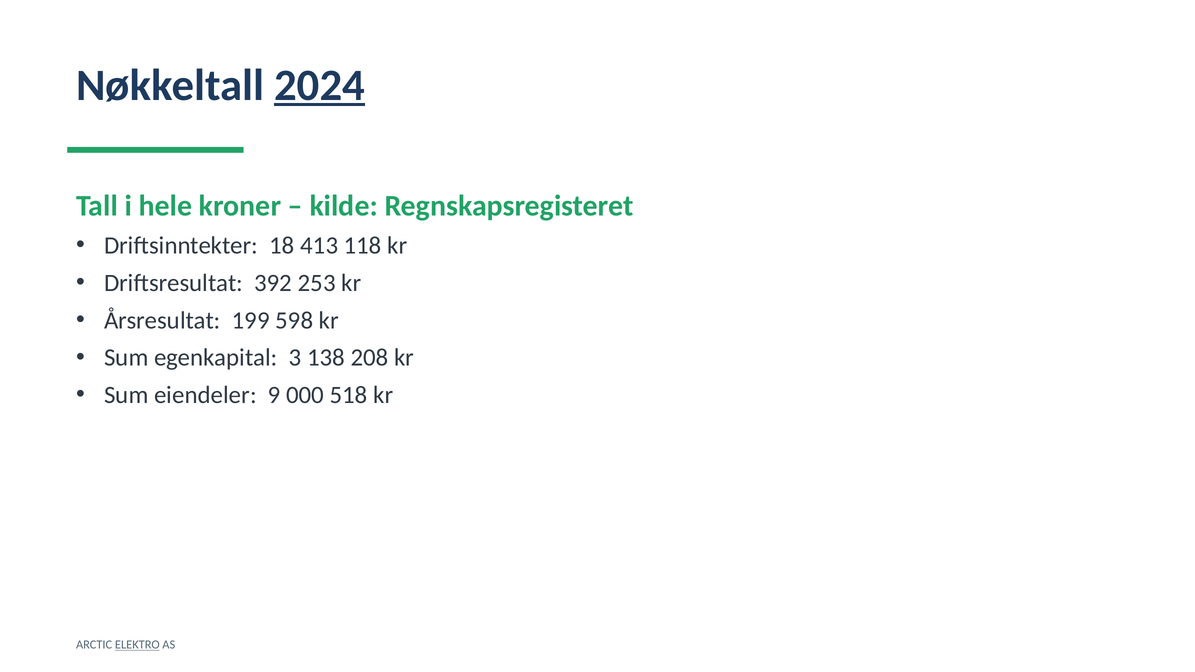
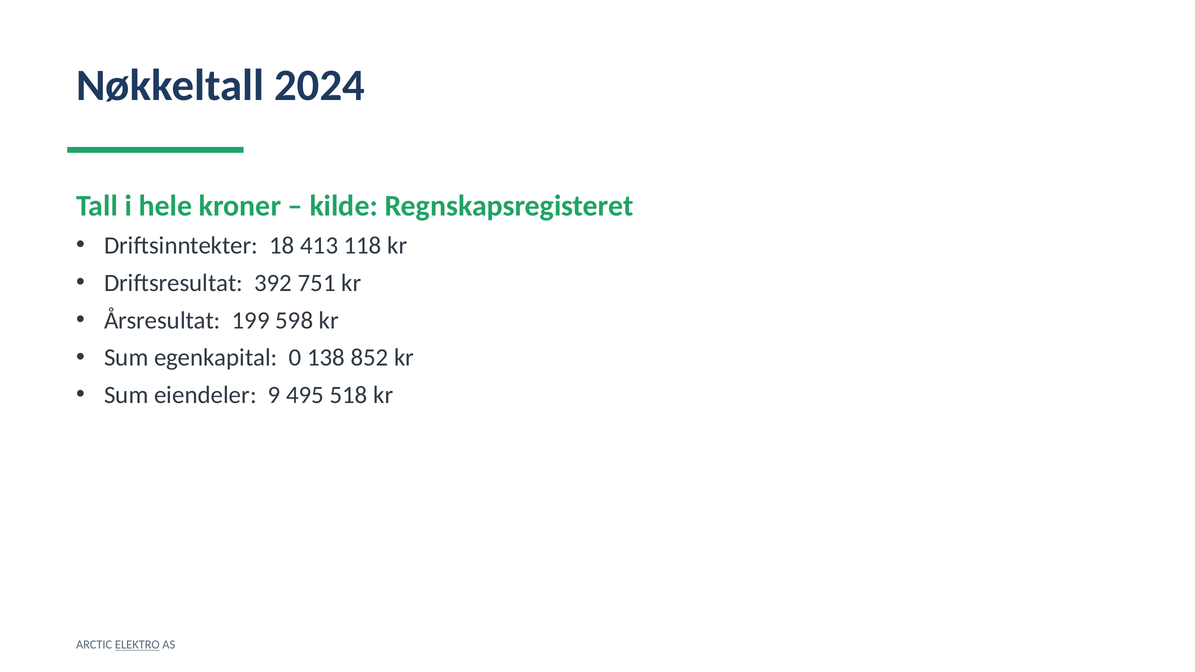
2024 underline: present -> none (320, 85)
253: 253 -> 751 (317, 283)
3: 3 -> 0 (295, 358)
208: 208 -> 852 (370, 358)
000: 000 -> 495 (305, 395)
